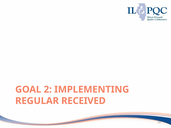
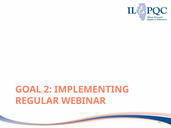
RECEIVED: RECEIVED -> WEBINAR (83, 101)
